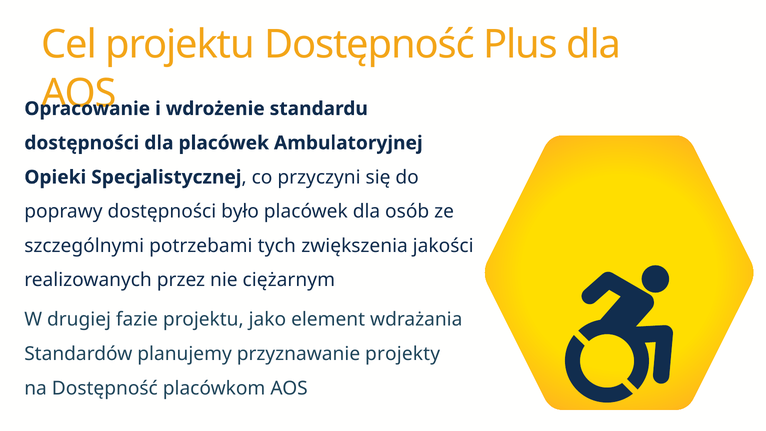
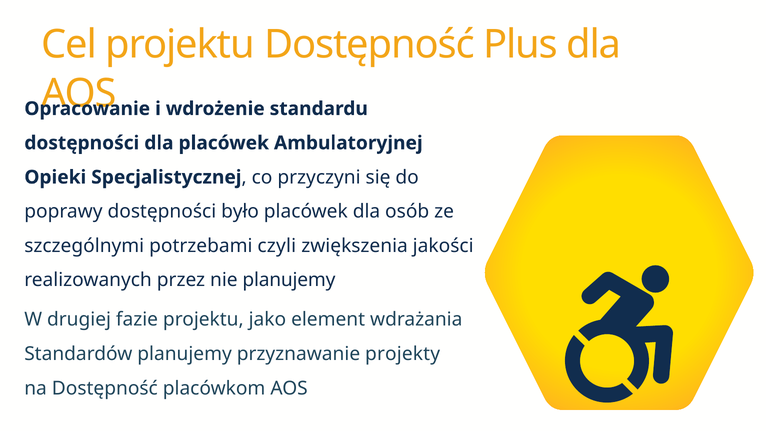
tych: tych -> czyli (277, 246)
nie ciężarnym: ciężarnym -> planujemy (289, 280)
